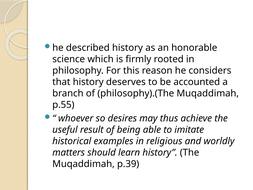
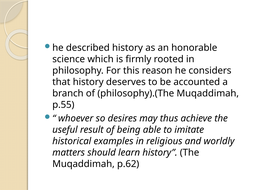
p.39: p.39 -> p.62 (128, 164)
